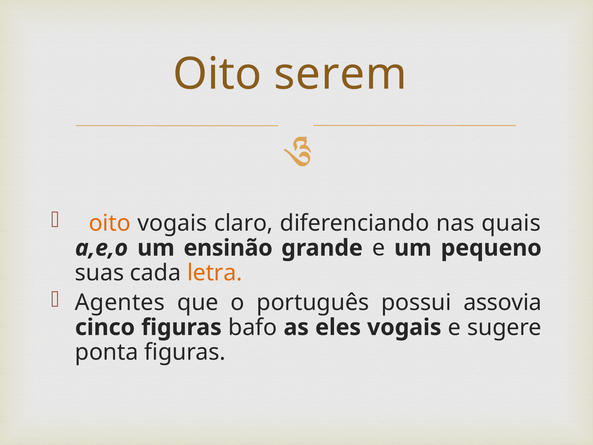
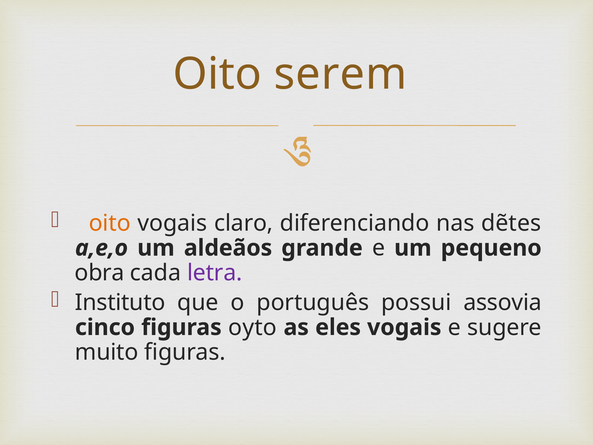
quais: quais -> dẽtes (511, 223)
ensinão: ensinão -> aldeãos (228, 248)
suas: suas -> obra (100, 273)
letra colour: orange -> purple (215, 273)
Agentes: Agentes -> Instituto (120, 302)
bafo: bafo -> oyto (253, 327)
ponta: ponta -> muito (107, 352)
